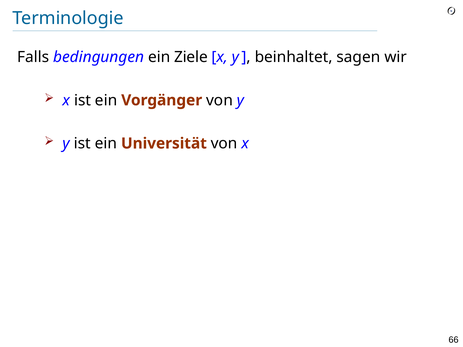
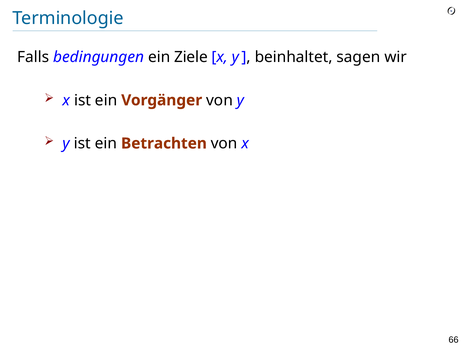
Universität: Universität -> Betrachten (164, 144)
